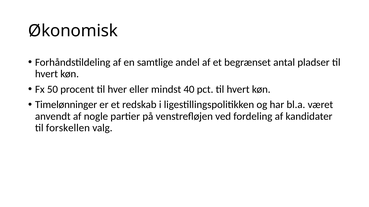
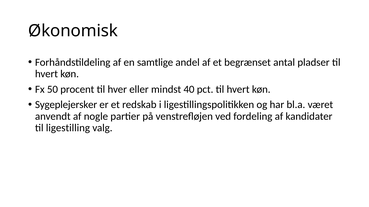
Timelønninger: Timelønninger -> Sygeplejersker (66, 105)
forskellen: forskellen -> ligestilling (68, 128)
